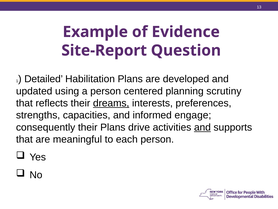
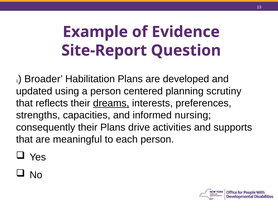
Detailed: Detailed -> Broader (44, 79)
engage: engage -> nursing (193, 115)
and underline: present -> none (202, 127)
